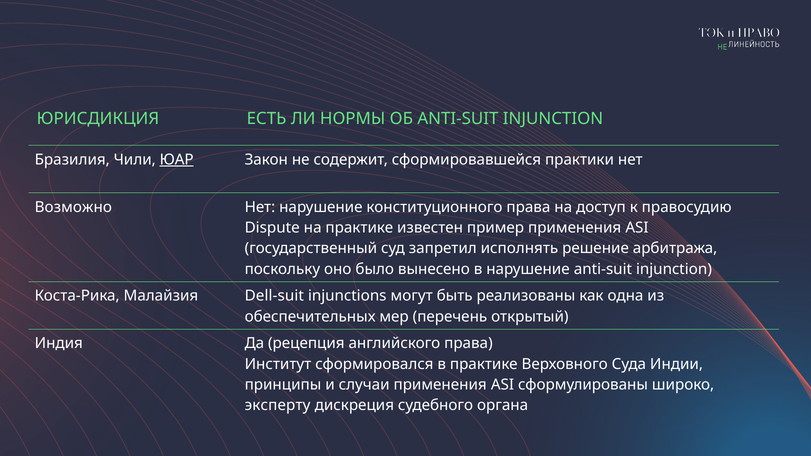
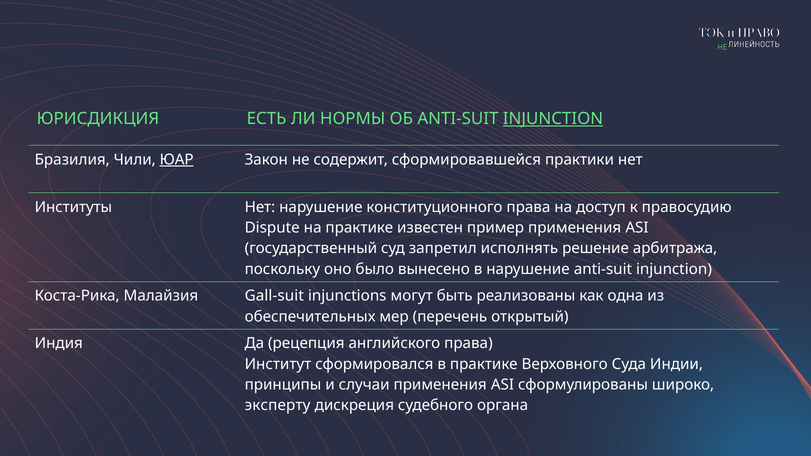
INJUNCTION underline: none -> present (553, 119)
Возможно: Возможно -> Институты (73, 207)
Dell-suit: Dell-suit -> Gall-suit (274, 296)
